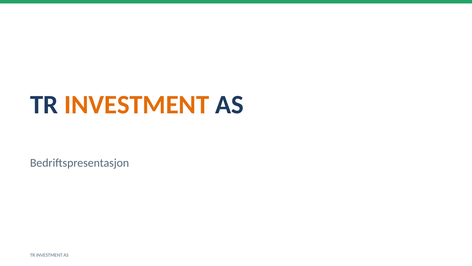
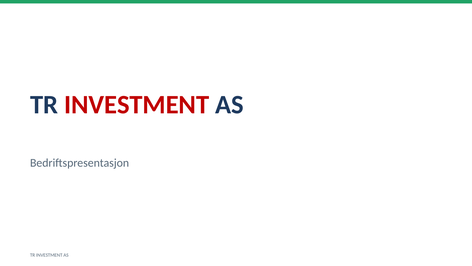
INVESTMENT colour: orange -> red (137, 105)
